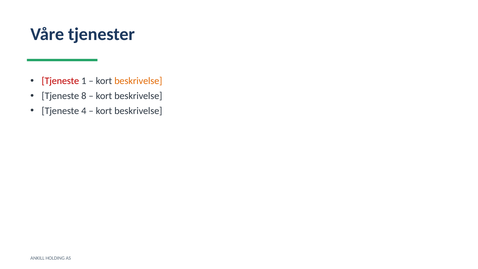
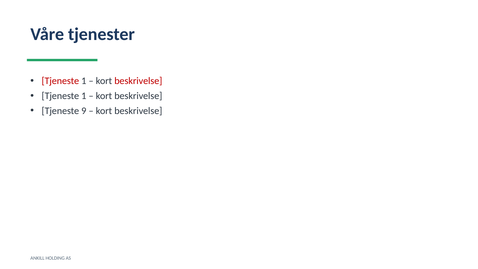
beskrivelse colour: orange -> red (138, 81)
8: 8 -> 1 (84, 96)
4: 4 -> 9 (84, 111)
